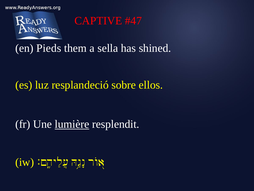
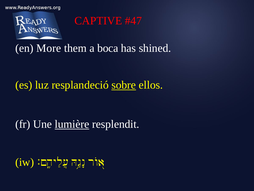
Pieds: Pieds -> More (49, 48)
sella: sella -> boca (108, 48)
sobre underline: none -> present (124, 85)
